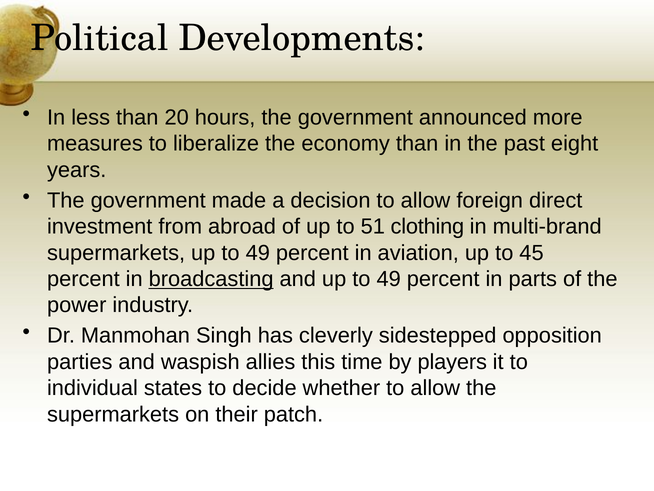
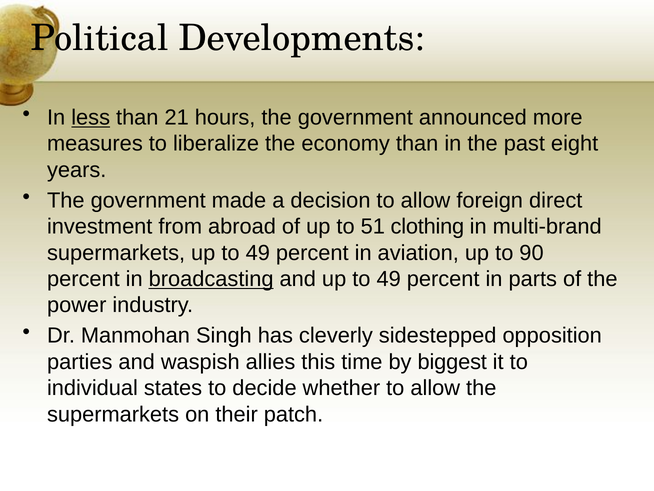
less underline: none -> present (91, 117)
20: 20 -> 21 (177, 117)
45: 45 -> 90 (532, 253)
players: players -> biggest (452, 362)
